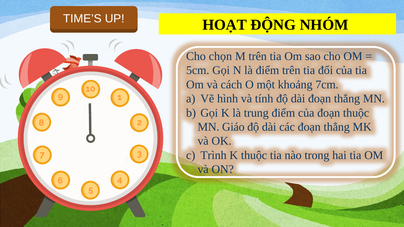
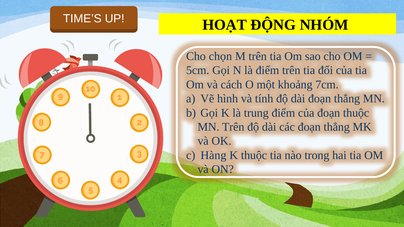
MN Giáo: Giáo -> Trên (233, 127)
Trình: Trình -> Hàng (213, 155)
